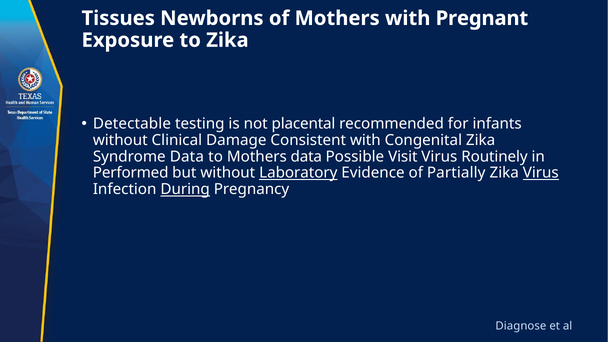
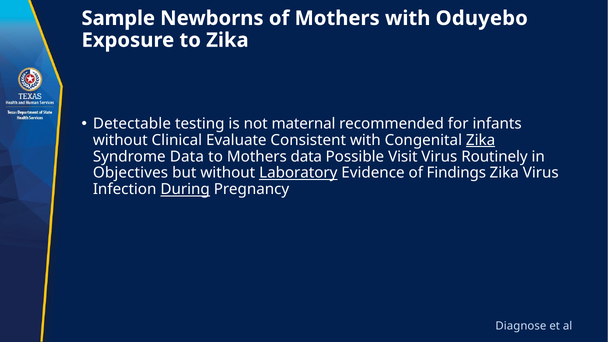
Tissues: Tissues -> Sample (118, 18)
Pregnant: Pregnant -> Oduyebo (482, 18)
placental: placental -> maternal (303, 124)
Damage: Damage -> Evaluate (236, 140)
Zika underline: none -> present (481, 140)
Performed: Performed -> Objectives (131, 173)
Partially: Partially -> Findings (456, 173)
Virus underline: present -> none (541, 173)
